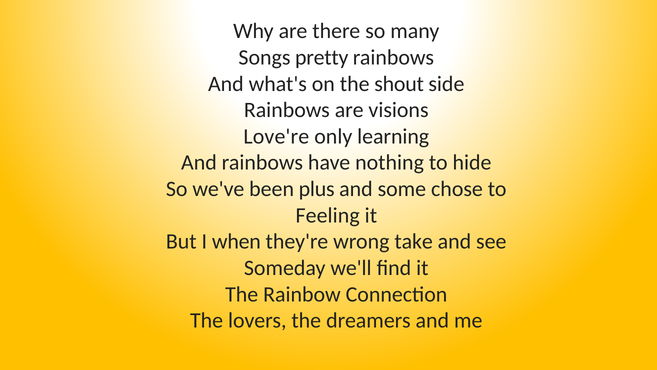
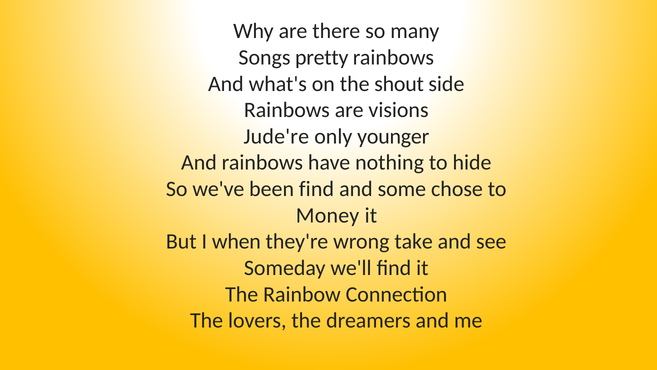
Love're: Love're -> Jude're (276, 136)
learning: learning -> younger (393, 136)
been plus: plus -> find (316, 189)
Feeling: Feeling -> Money (328, 215)
